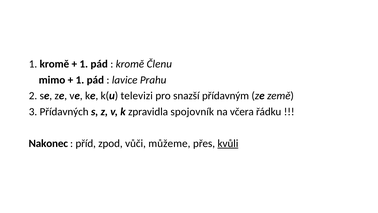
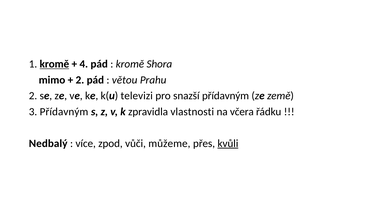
kromě underline: none -> present (54, 64)
1: 1 -> 4 (84, 64)
Členu: Členu -> Shora (159, 64)
1: 1 -> 2 (80, 80)
lavice: lavice -> větou (125, 80)
3 Přídavných: Přídavných -> Přídavným (64, 111)
spojovník: spojovník -> vlastnosti (192, 111)
Nakonec: Nakonec -> Nedbalý (48, 143)
příd: příd -> více (86, 143)
